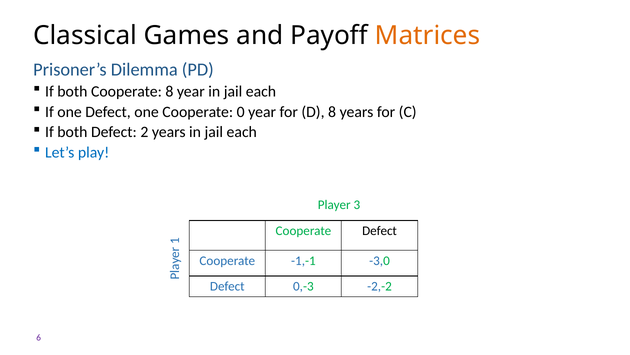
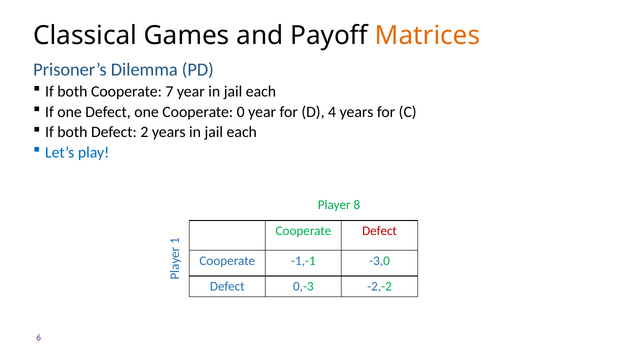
Cooperate 8: 8 -> 7 (169, 91)
D 8: 8 -> 4 (332, 112)
3: 3 -> 8 (357, 205)
Defect colour: black -> red (380, 231)
